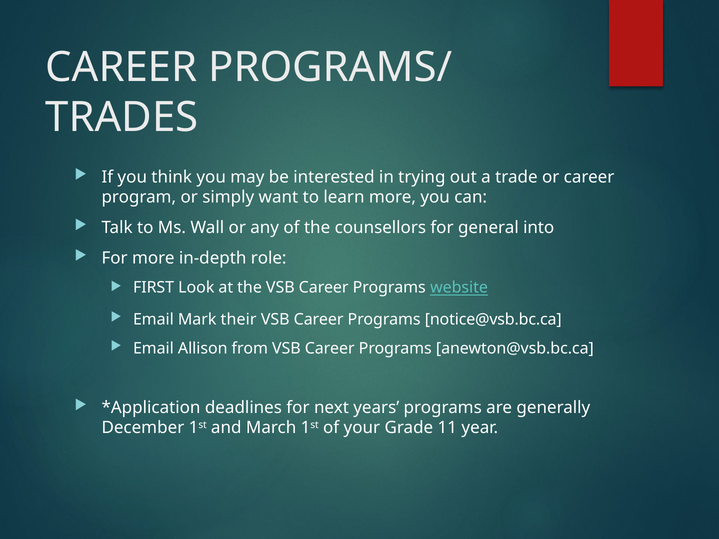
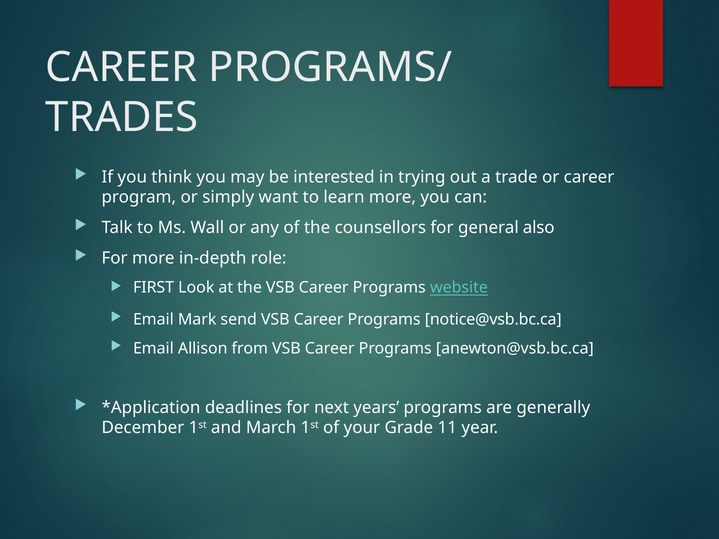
into: into -> also (539, 228)
their: their -> send (239, 320)
